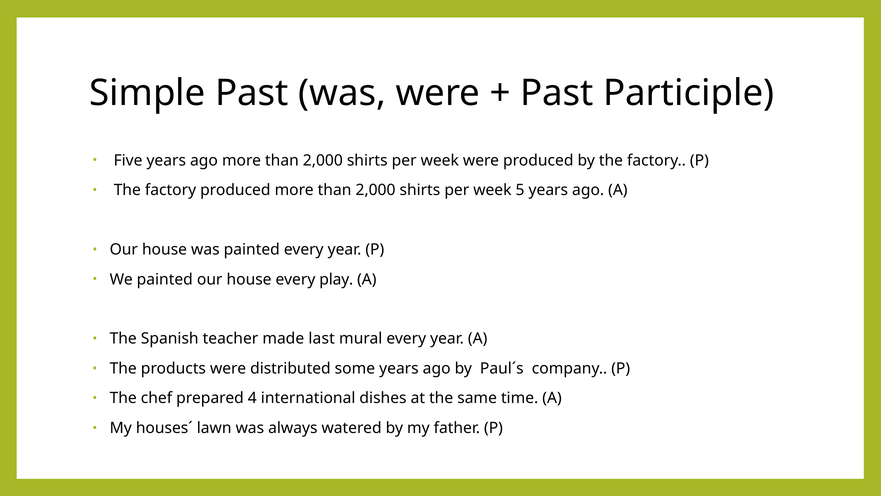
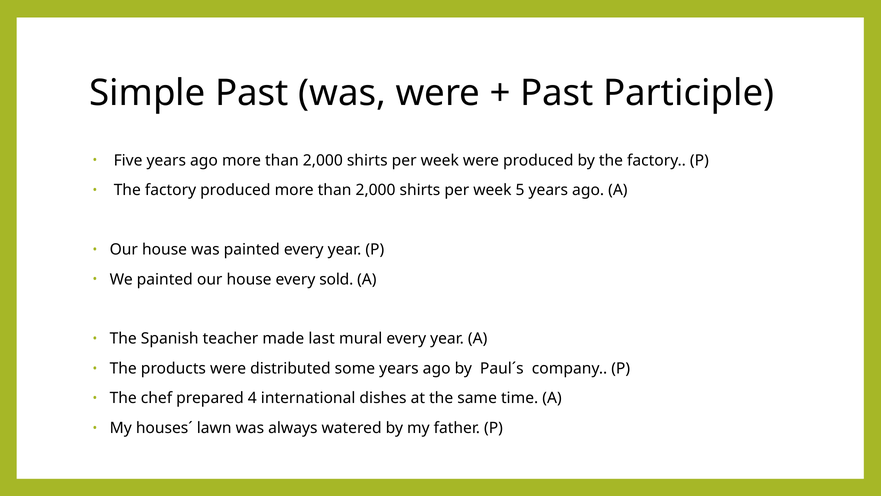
play: play -> sold (336, 279)
